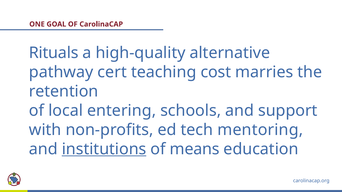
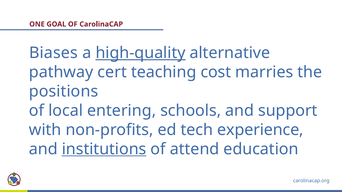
Rituals: Rituals -> Biases (54, 53)
high-quality underline: none -> present (141, 53)
retention: retention -> positions (64, 92)
mentoring: mentoring -> experience (260, 130)
means: means -> attend (195, 149)
